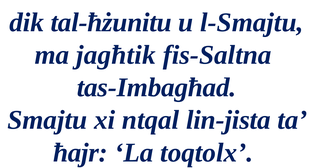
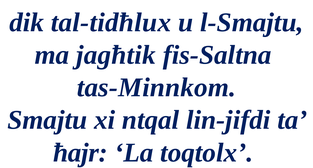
tal-ħżunitu: tal-ħżunitu -> tal-tidħlux (111, 23)
tas-Imbagħad: tas-Imbagħad -> tas-Minnkom (156, 88)
lin-jista: lin-jista -> lin-jifdi (228, 120)
